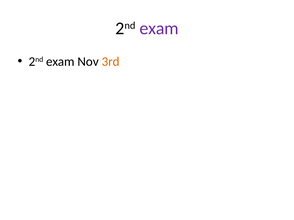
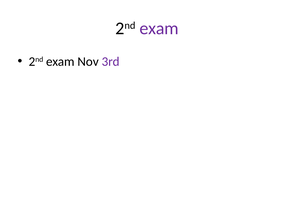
3rd colour: orange -> purple (111, 62)
